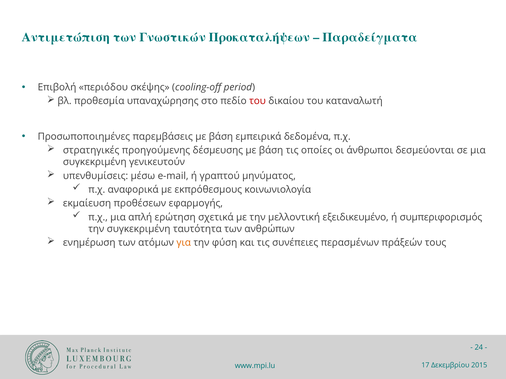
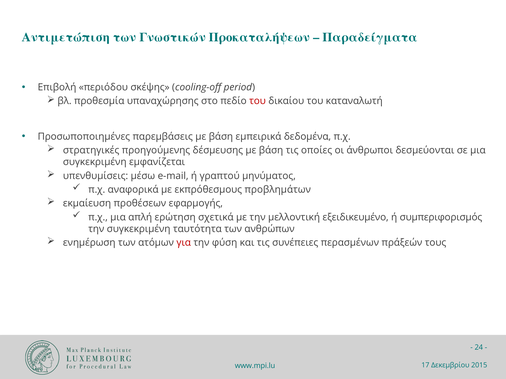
γενικευτούν: γενικευτούν -> εμφανίζεται (157, 162)
κοινωνιολογία: κοινωνιολογία -> προβλημάτων (278, 190)
για colour: orange -> red (184, 243)
